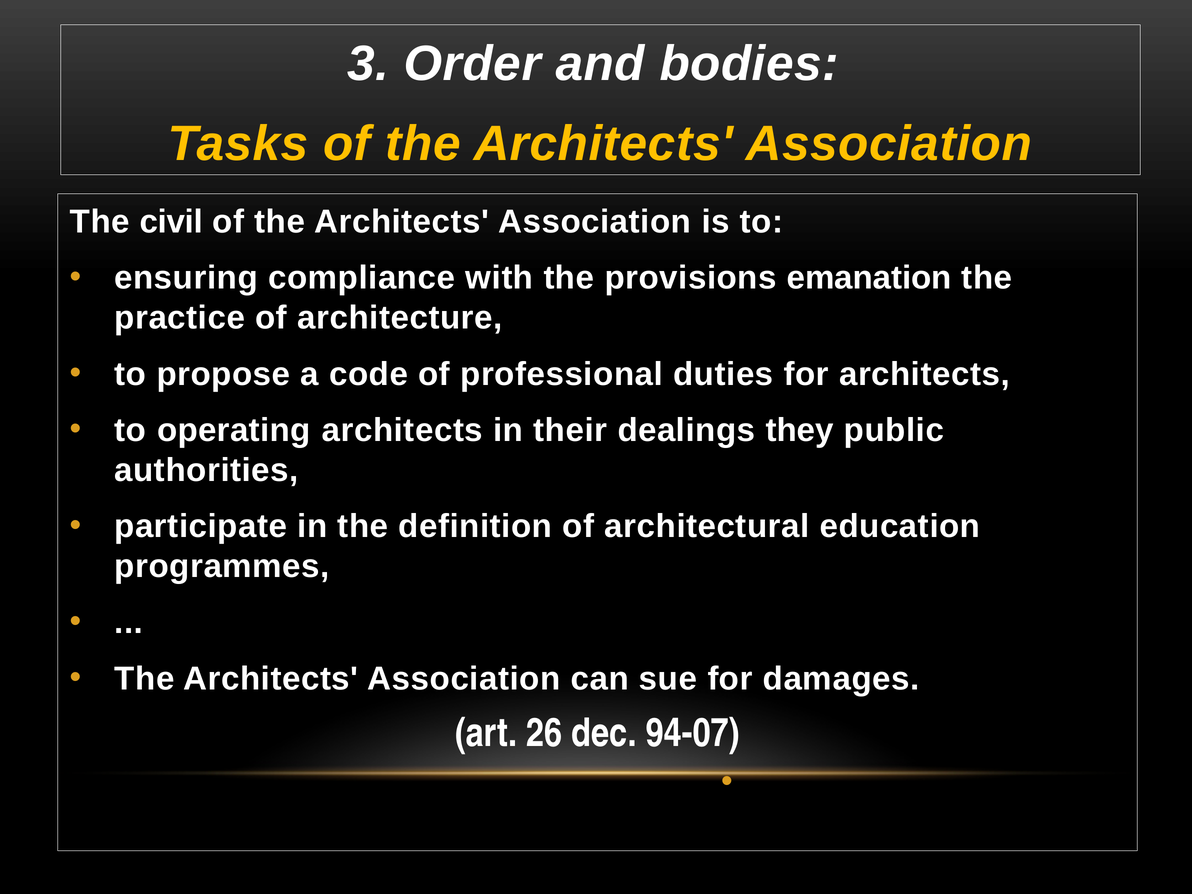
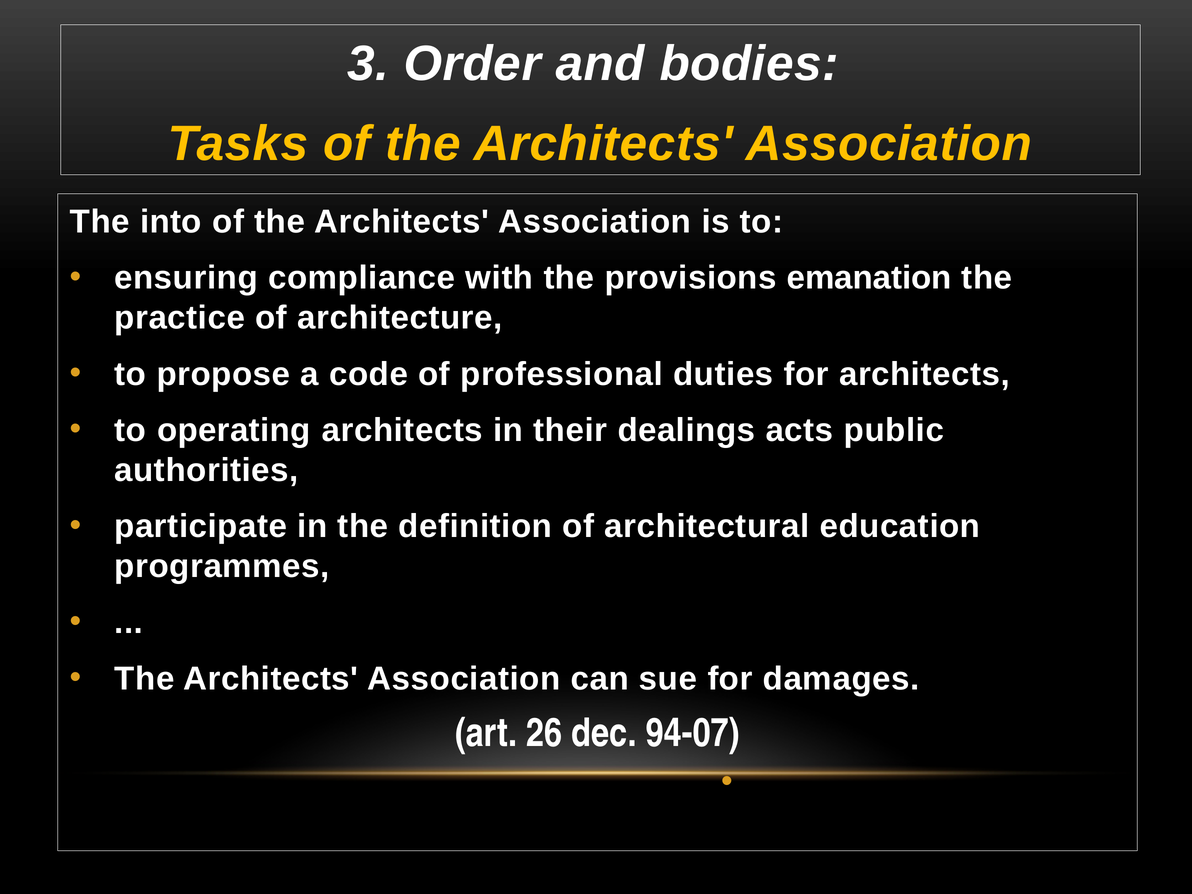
civil: civil -> into (171, 222)
they: they -> acts (799, 430)
